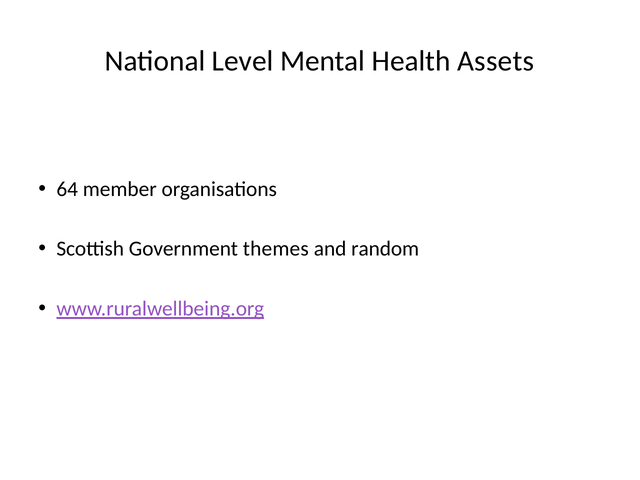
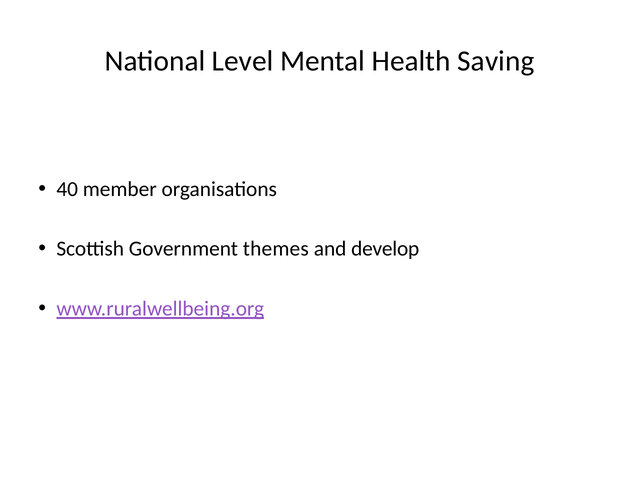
Assets: Assets -> Saving (496, 61)
64: 64 -> 40 (67, 189)
random: random -> develop (385, 249)
